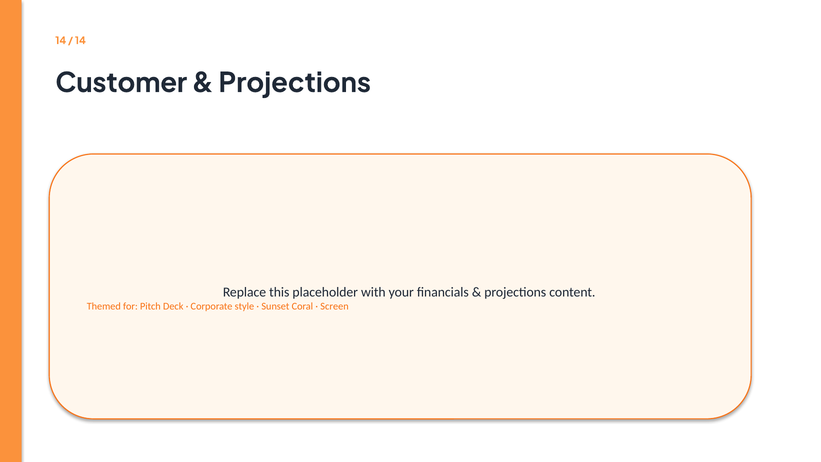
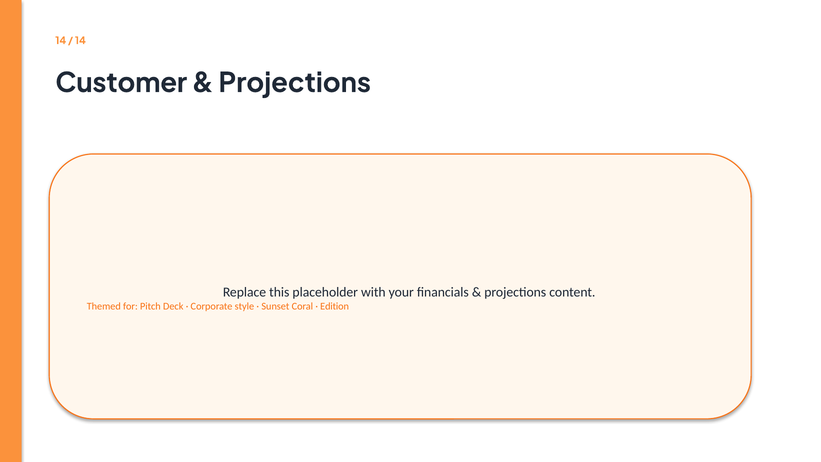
Screen: Screen -> Edition (335, 306)
